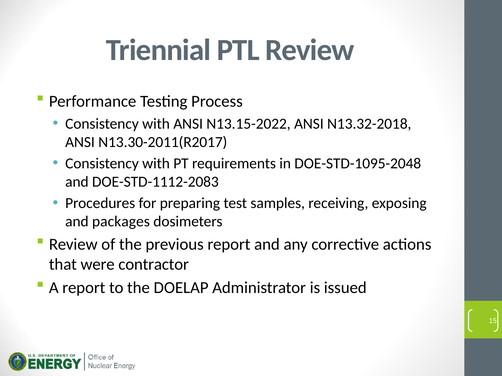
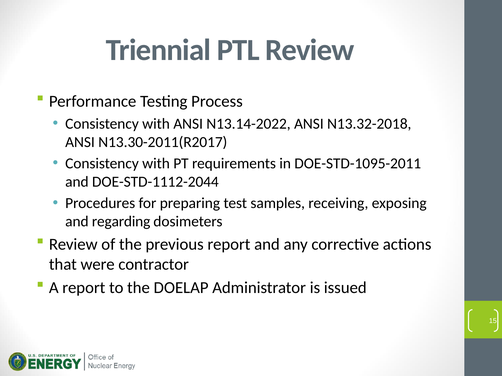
N13.15-2022: N13.15-2022 -> N13.14-2022 (248, 124)
DOE-STD-1095-2048: DOE-STD-1095-2048 -> DOE-STD-1095-2011 (358, 164)
DOE-STD-1112-2083: DOE-STD-1112-2083 -> DOE-STD-1112-2044 (155, 182)
packages: packages -> regarding (121, 222)
